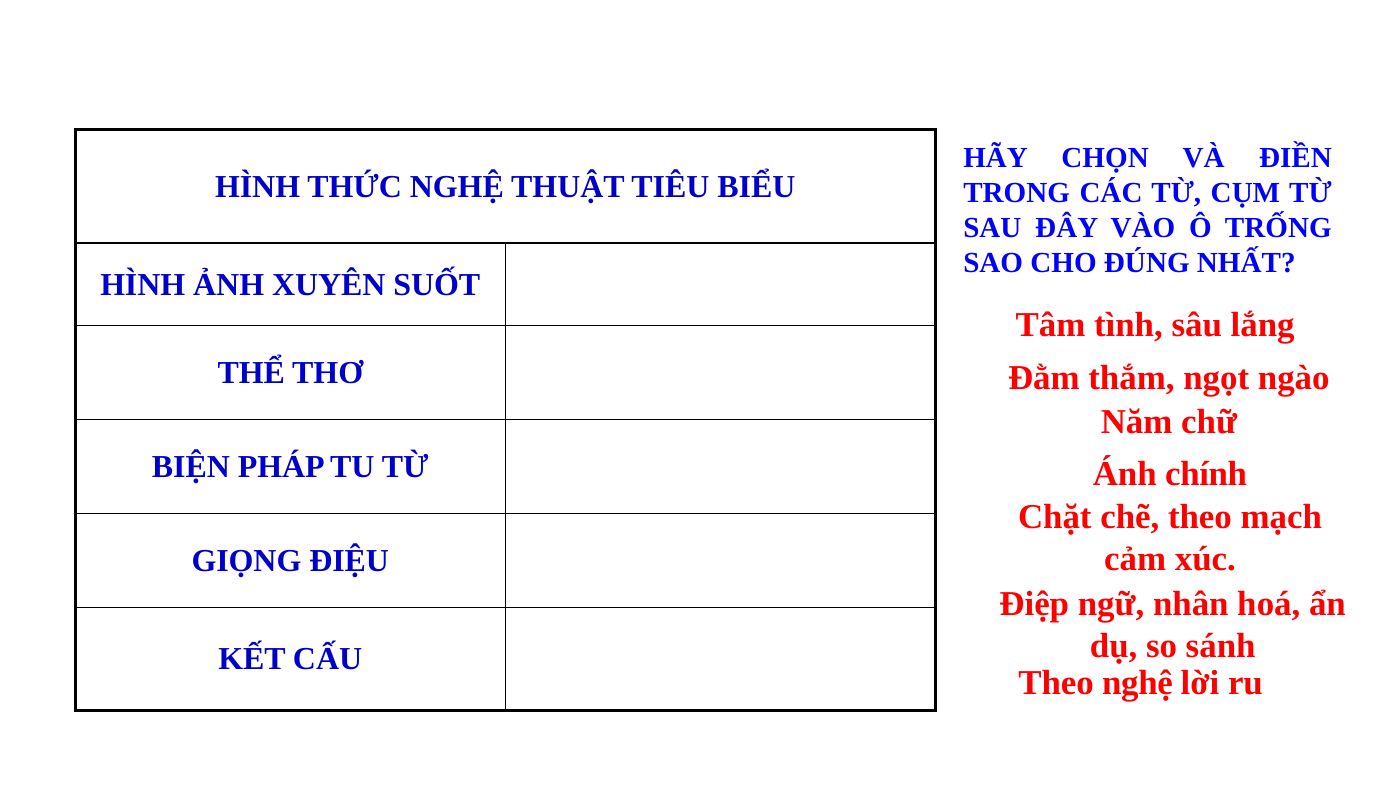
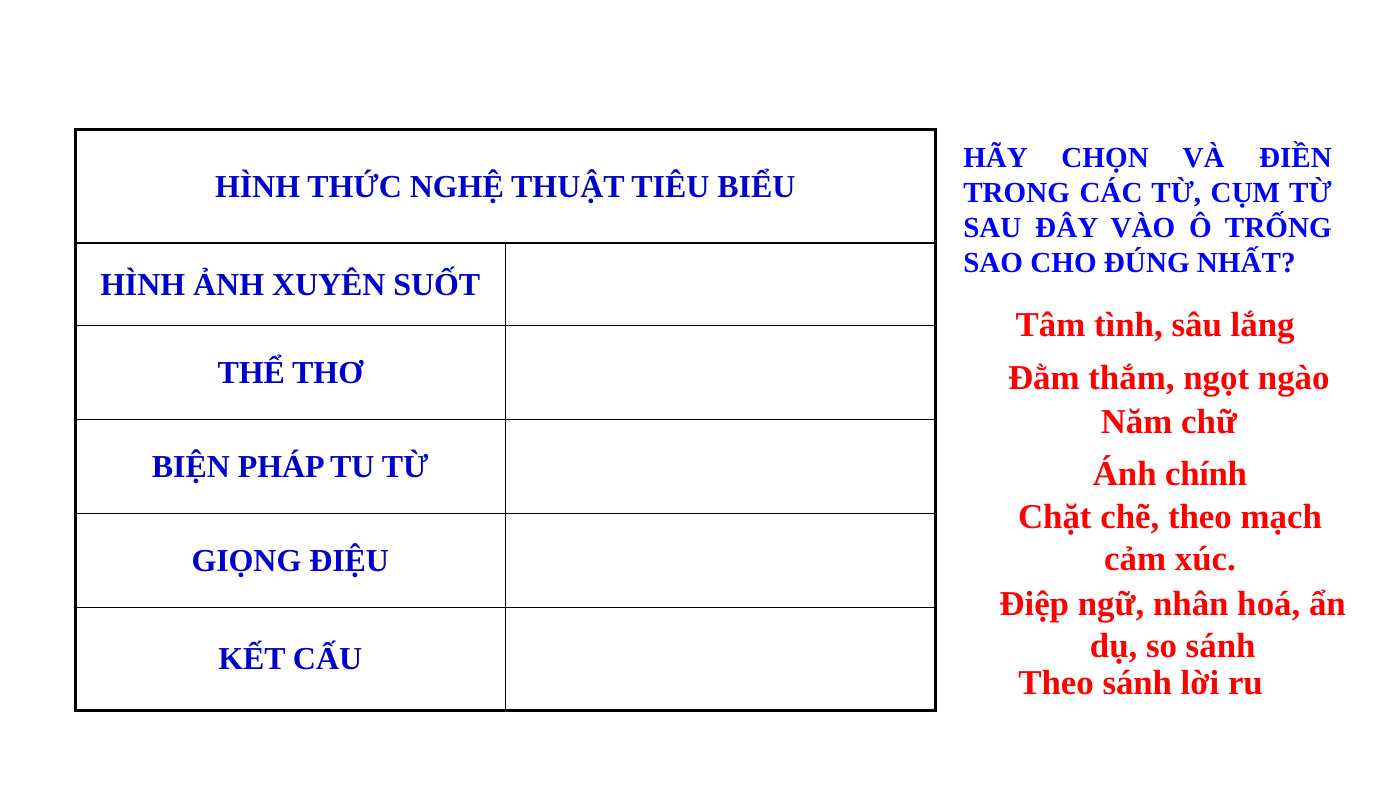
Theo nghệ: nghệ -> sánh (1137, 683)
